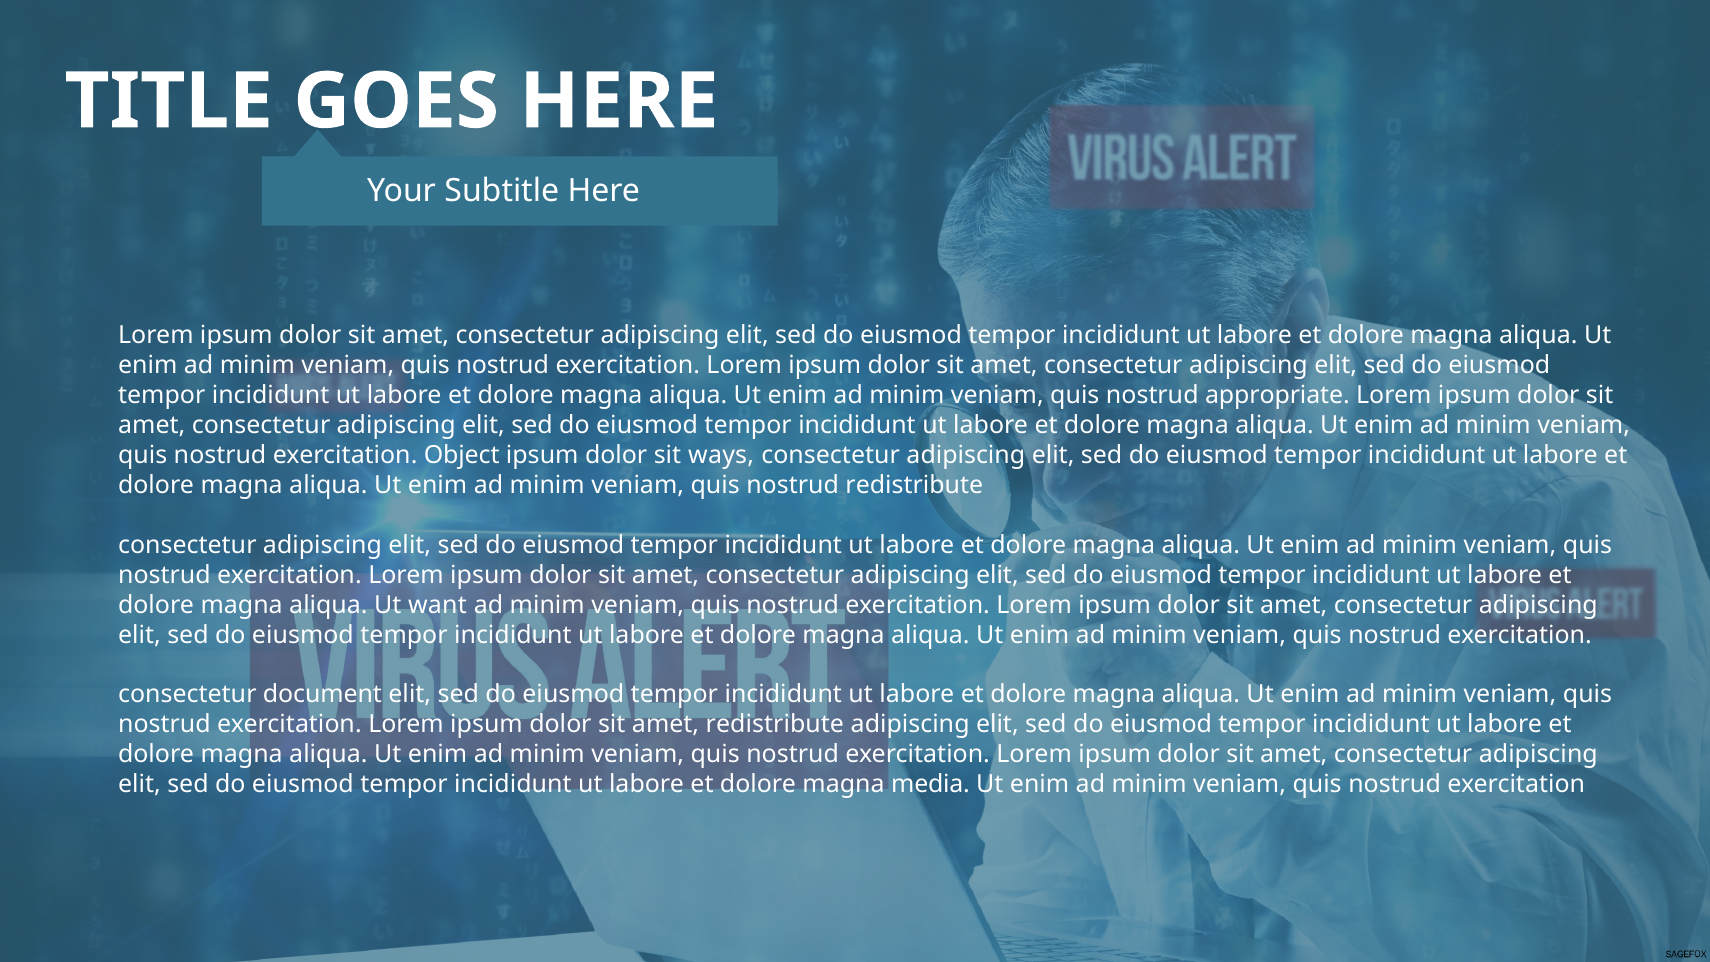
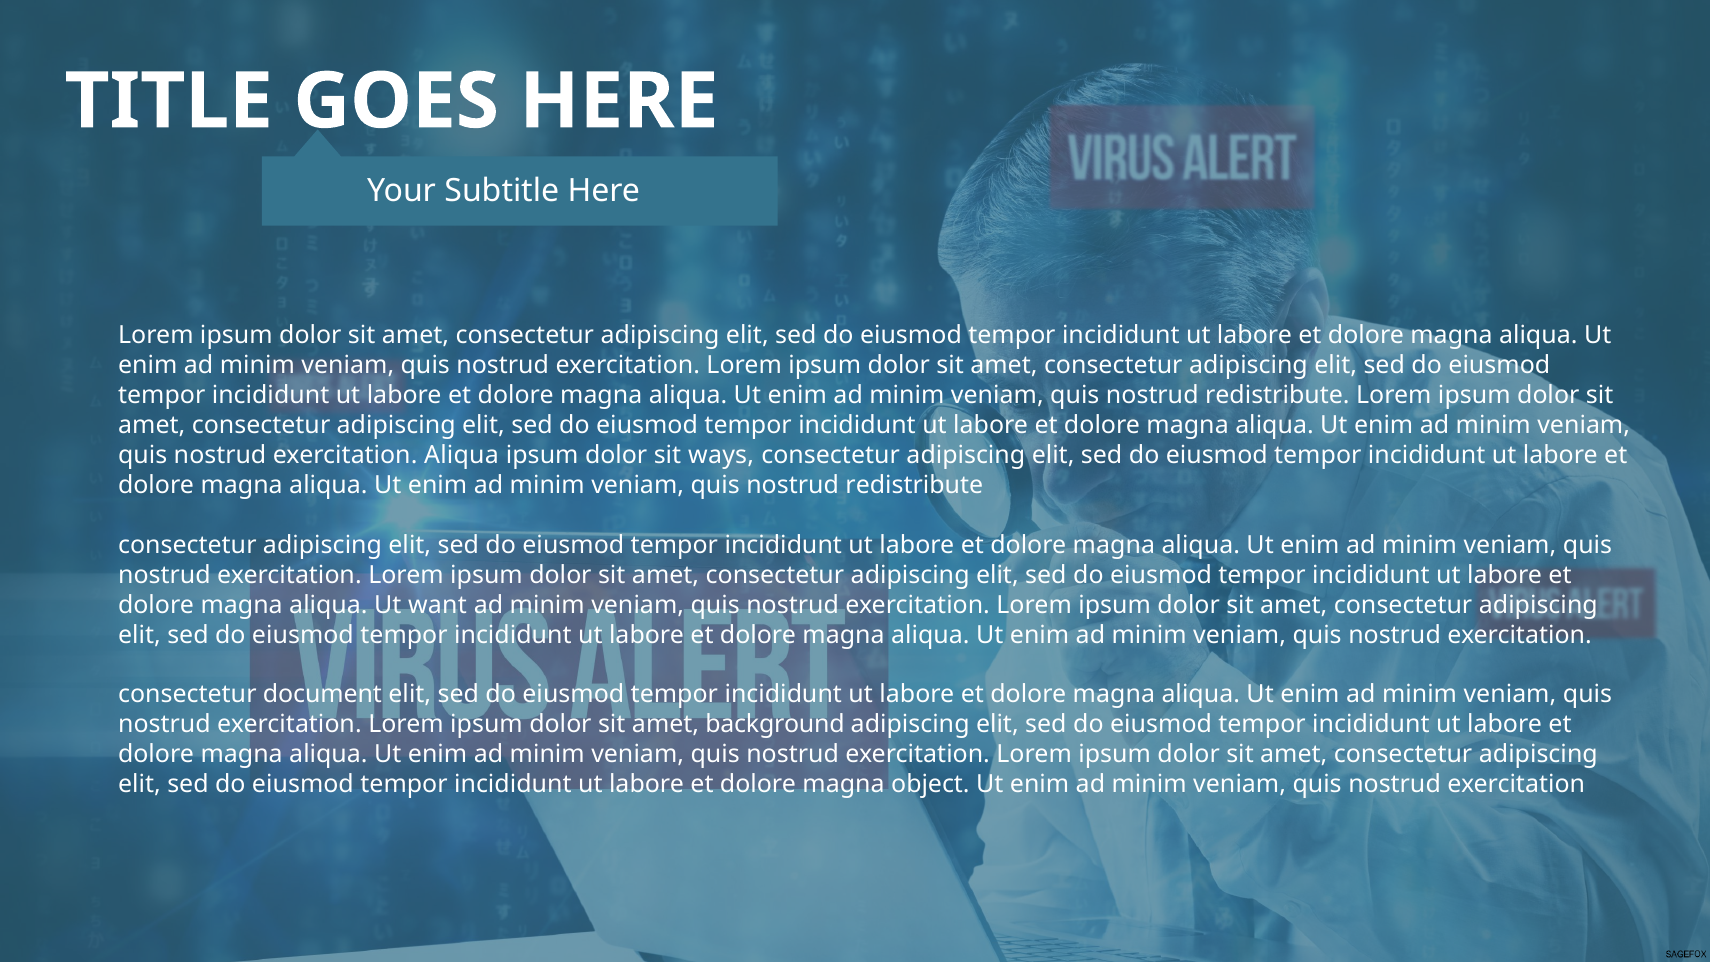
appropriate: appropriate -> redistribute (1277, 395)
exercitation Object: Object -> Aliqua (461, 455)
amet redistribute: redistribute -> background (775, 725)
media: media -> object (930, 784)
